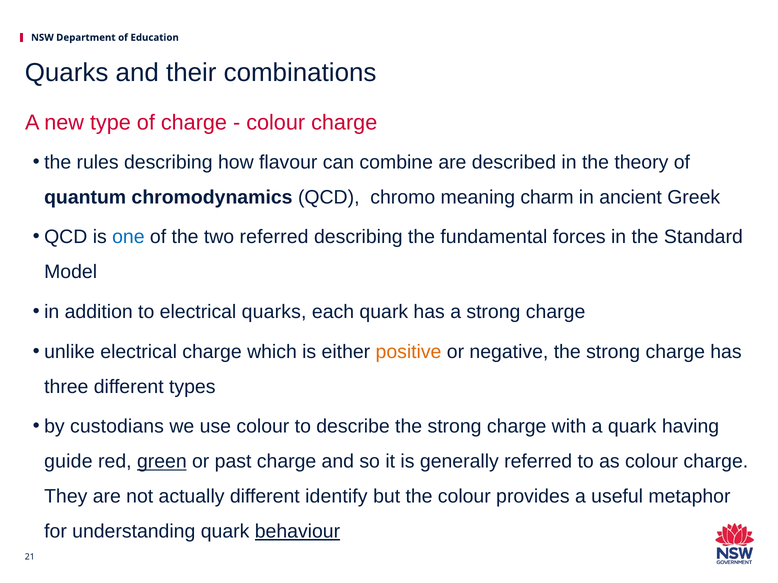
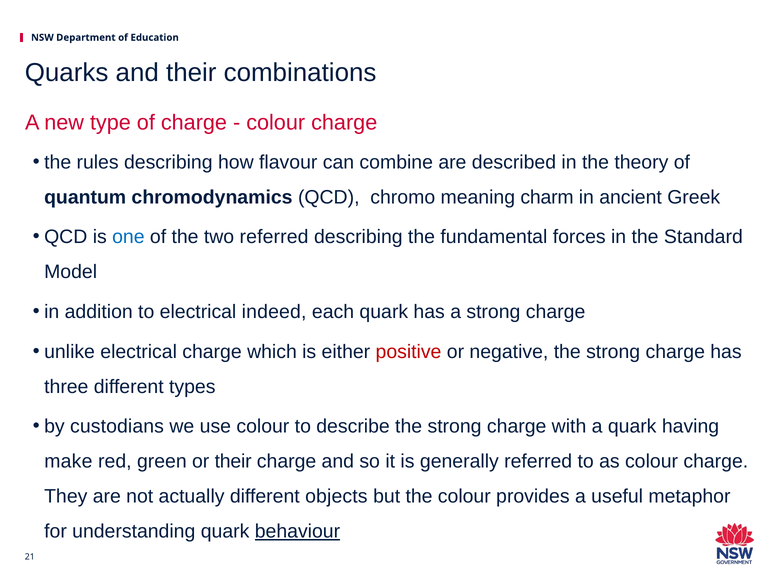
electrical quarks: quarks -> indeed (274, 312)
positive colour: orange -> red (409, 352)
guide: guide -> make (68, 462)
green underline: present -> none (162, 462)
or past: past -> their (233, 462)
identify: identify -> objects (336, 497)
